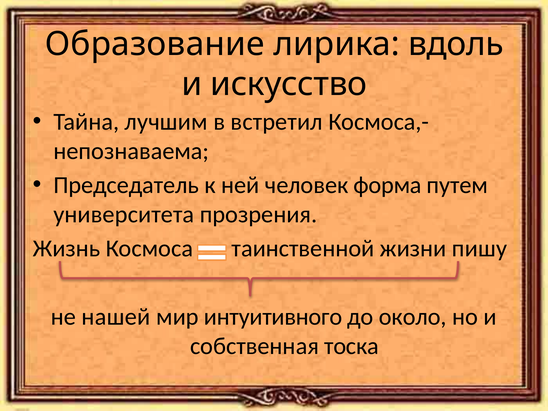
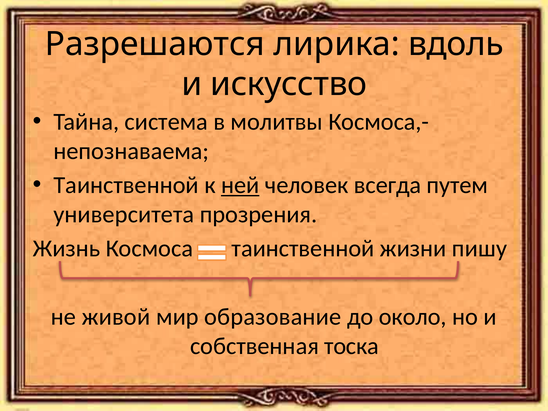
Образование: Образование -> Разрешаются (155, 44)
лучшим: лучшим -> система (166, 122)
встретил: встретил -> молитвы (277, 122)
Председатель: Председатель -> Таинственной (126, 185)
ней underline: none -> present (240, 185)
форма: форма -> всегда (388, 185)
нашей: нашей -> живой (116, 317)
интуитивного: интуитивного -> образование (273, 317)
